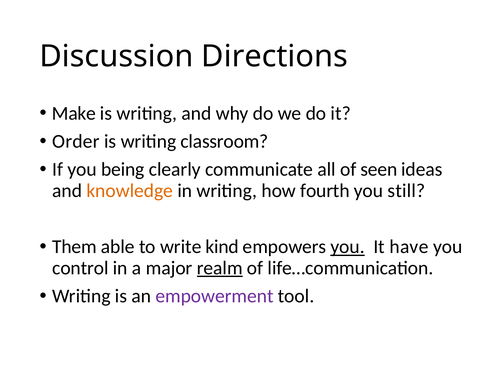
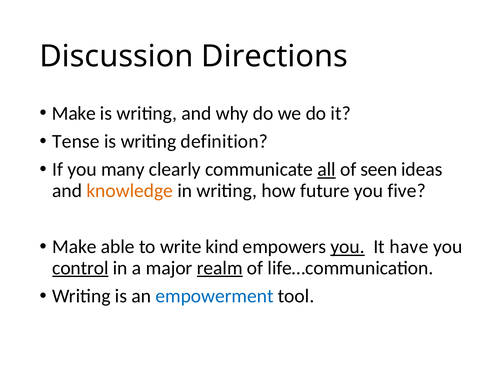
Order: Order -> Tense (76, 142)
classroom: classroom -> definition (224, 142)
being: being -> many (123, 170)
all underline: none -> present (327, 170)
fourth: fourth -> future (325, 191)
still: still -> five (407, 191)
Them: Them -> Make (74, 247)
control underline: none -> present (80, 268)
empowerment colour: purple -> blue (215, 296)
